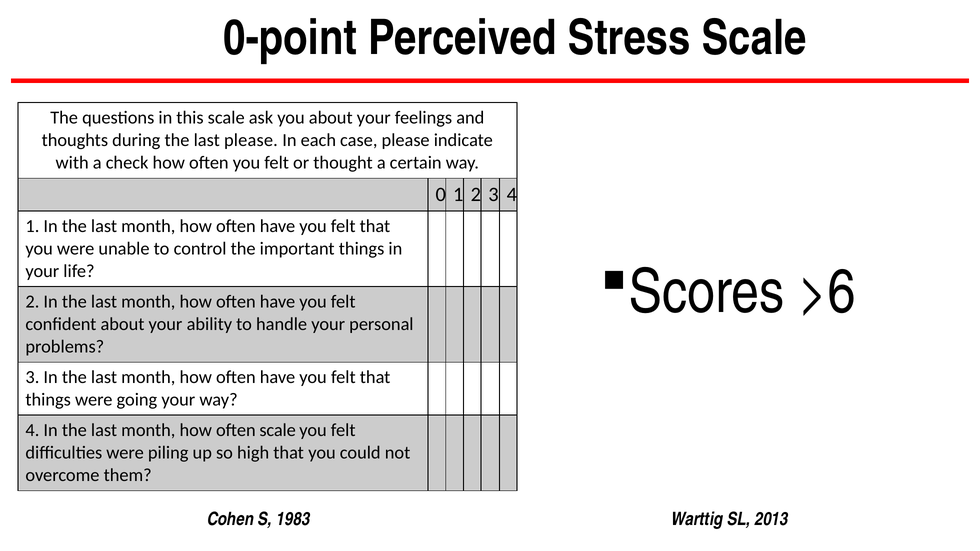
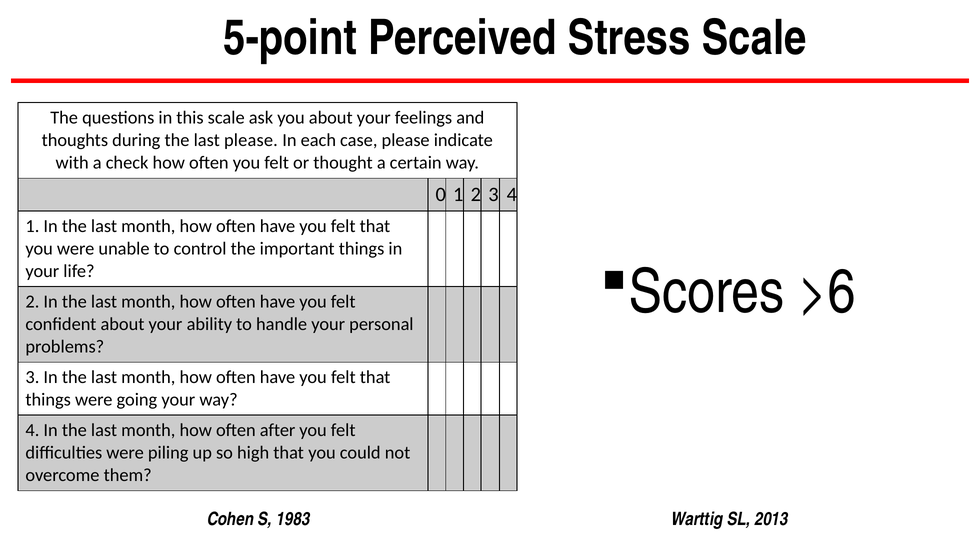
0-point: 0-point -> 5-point (290, 38)
often scale: scale -> after (278, 430)
